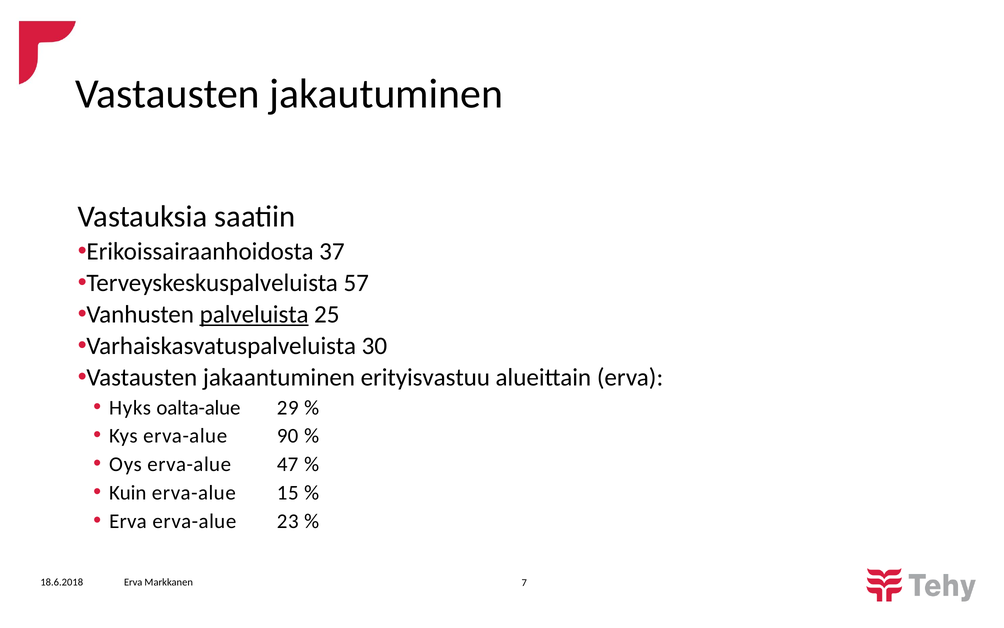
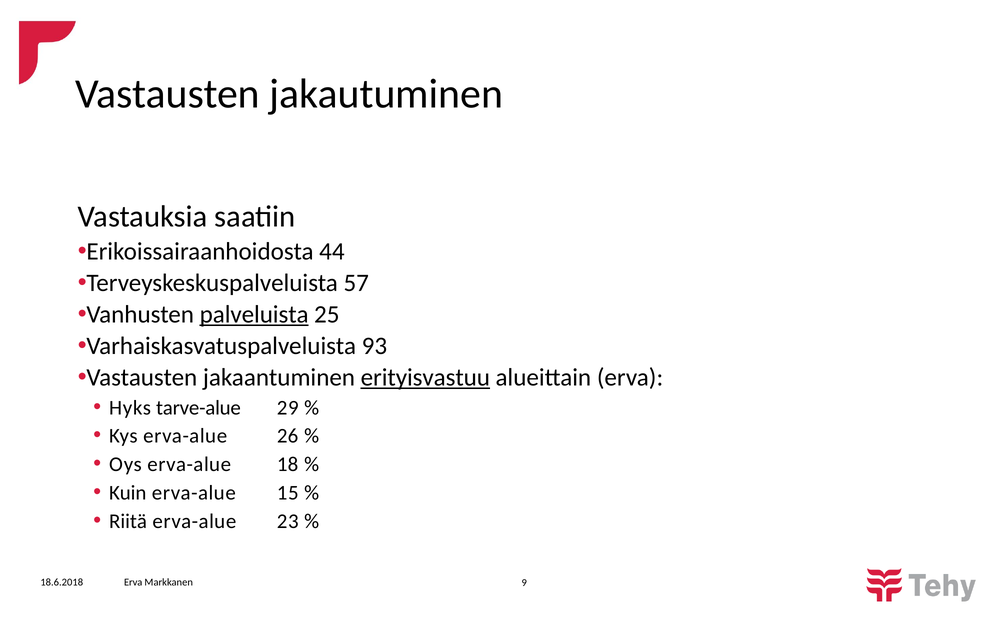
37: 37 -> 44 (332, 251)
30: 30 -> 93 (374, 345)
erityisvastuu underline: none -> present (425, 377)
oalta-alue: oalta-alue -> tarve-alue (198, 407)
90: 90 -> 26 (288, 436)
47: 47 -> 18 (288, 464)
Erva: Erva -> Riitä (128, 521)
7: 7 -> 9 (524, 582)
